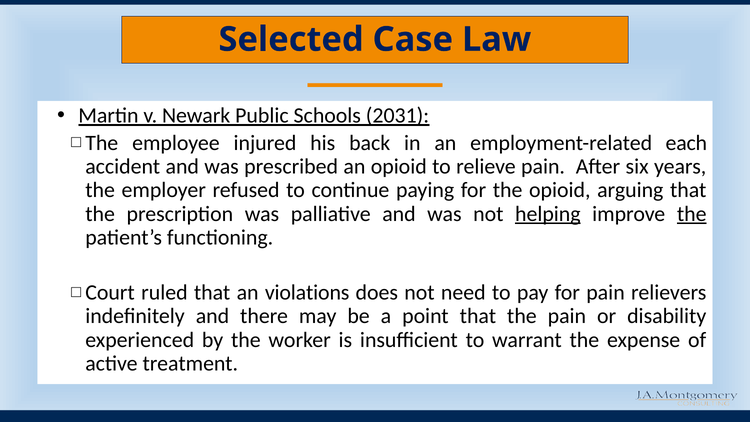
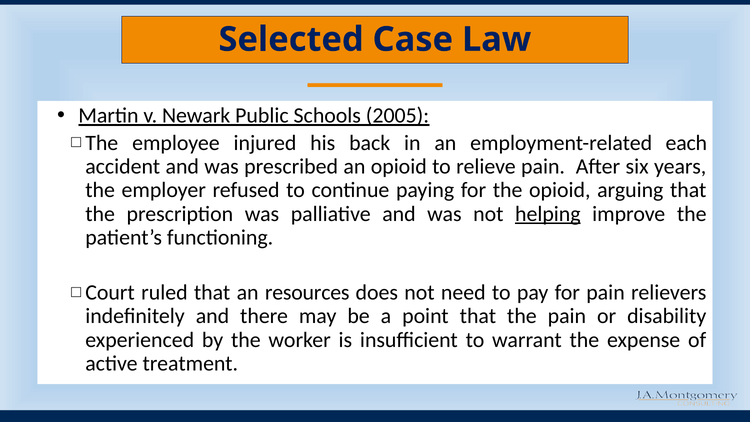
2031: 2031 -> 2005 (398, 115)
the underline: present -> none (692, 214)
violations: violations -> resources (307, 292)
